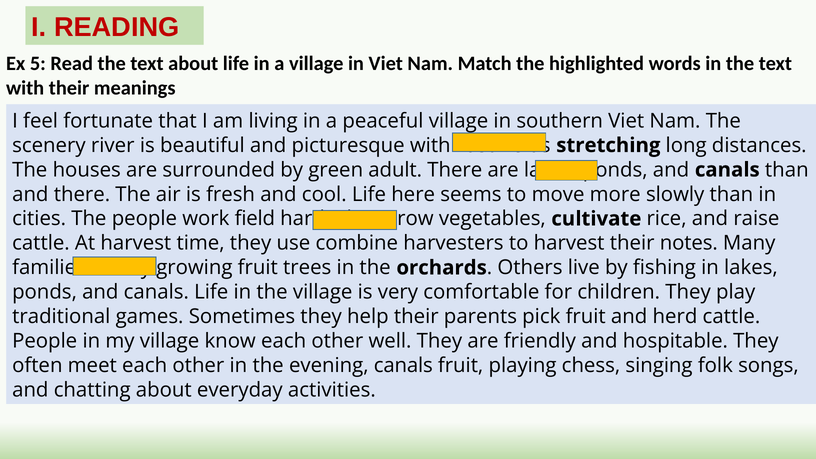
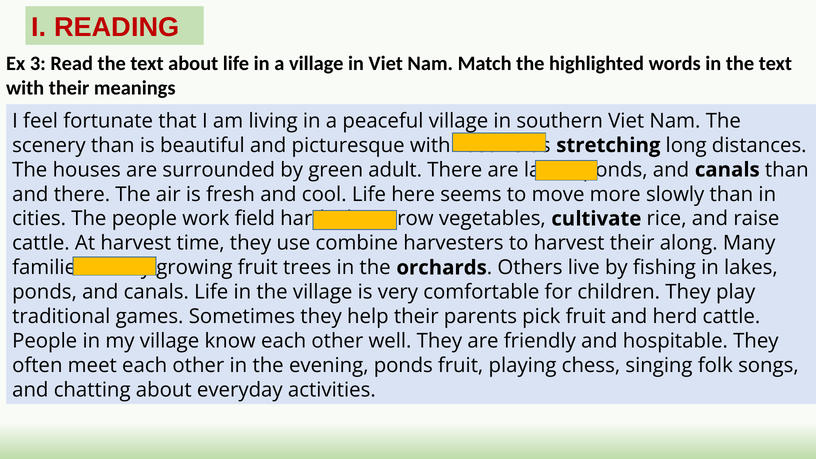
5: 5 -> 3 (38, 64)
scenery river: river -> than (113, 145)
notes: notes -> along (689, 243)
evening canals: canals -> ponds (403, 366)
